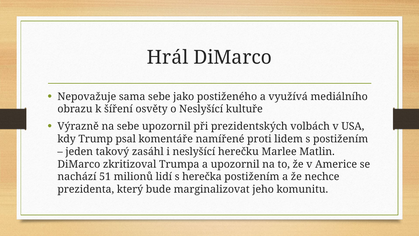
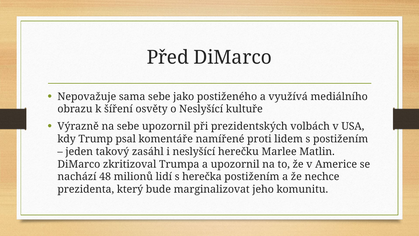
Hrál: Hrál -> Před (168, 57)
51: 51 -> 48 (105, 177)
